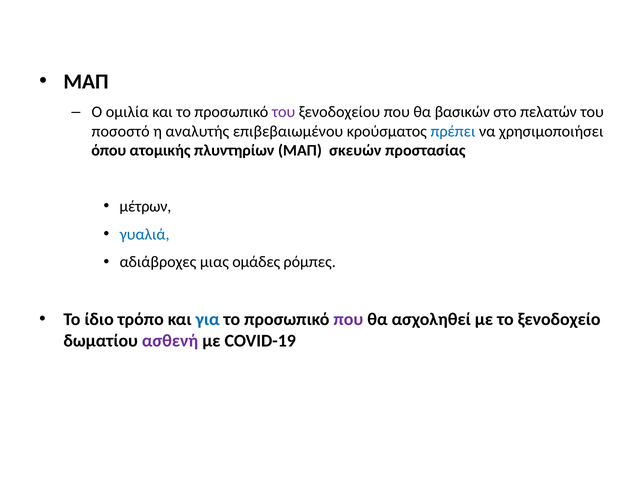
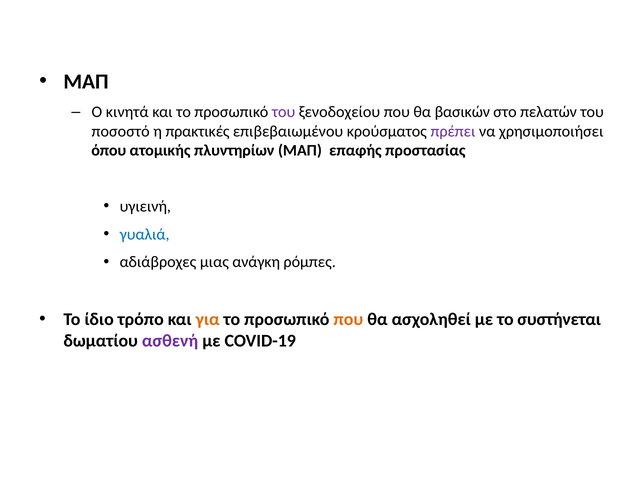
ομιλία: ομιλία -> κινητά (127, 112)
αναλυτής: αναλυτής -> πρακτικές (197, 131)
πρέπει colour: blue -> purple (453, 131)
σκευών: σκευών -> επαφής (355, 151)
μέτρων: μέτρων -> υγιεινή (145, 207)
ομάδες: ομάδες -> ανάγκη (256, 262)
για colour: blue -> orange (208, 320)
που colour: purple -> orange (348, 320)
ξενοδοχείο: ξενοδοχείο -> συστήνεται (559, 320)
